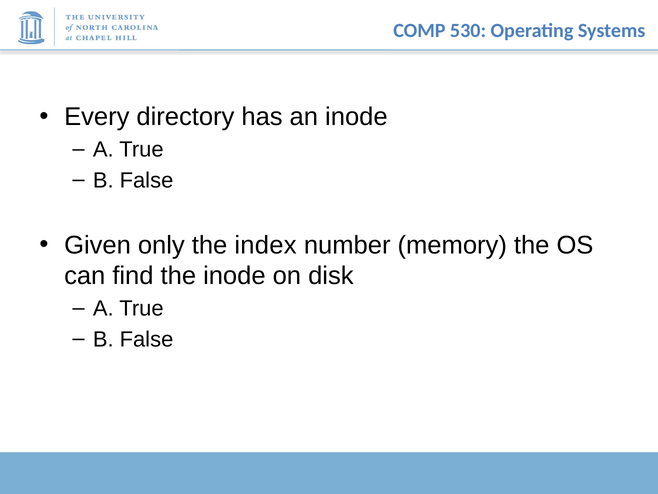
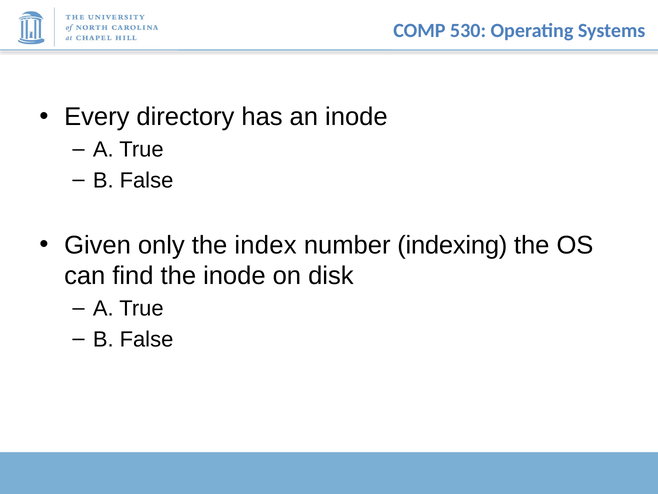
memory: memory -> indexing (452, 245)
